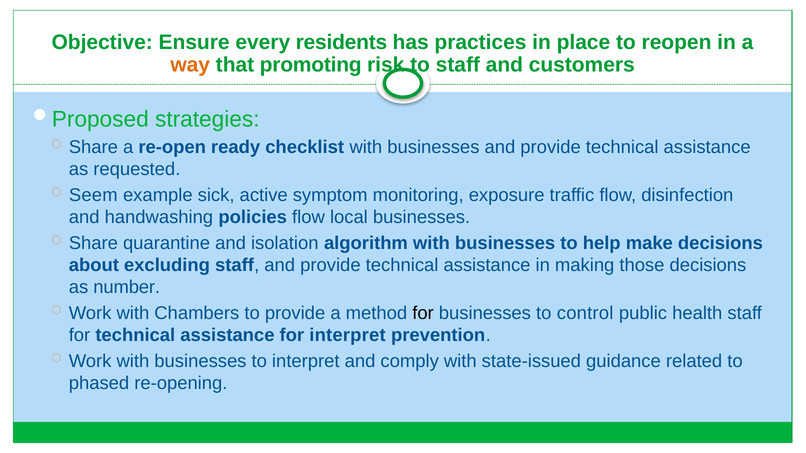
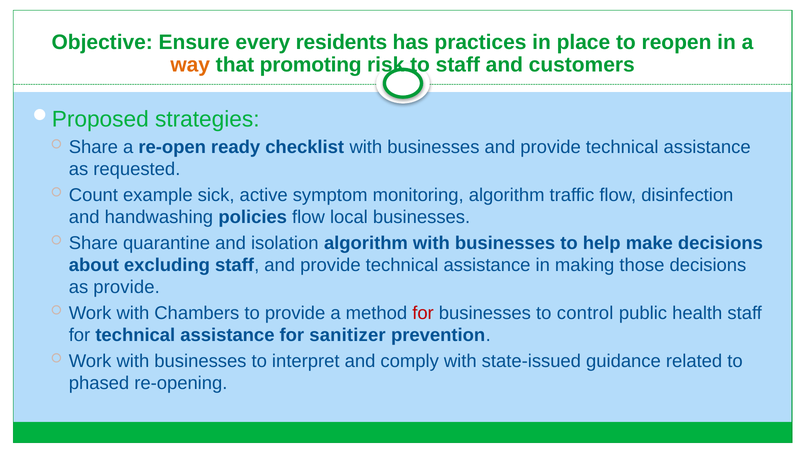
Seem: Seem -> Count (93, 195)
monitoring exposure: exposure -> algorithm (507, 195)
as number: number -> provide (127, 288)
for colour: black -> red (423, 313)
for interpret: interpret -> sanitizer (347, 336)
